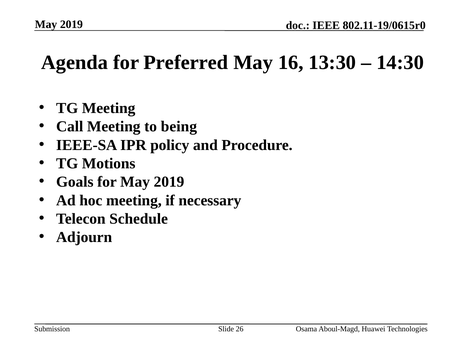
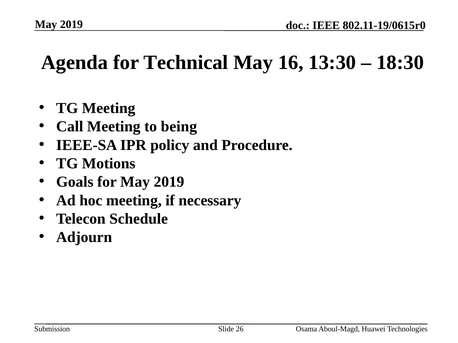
Preferred: Preferred -> Technical (186, 62)
14:30: 14:30 -> 18:30 (400, 62)
